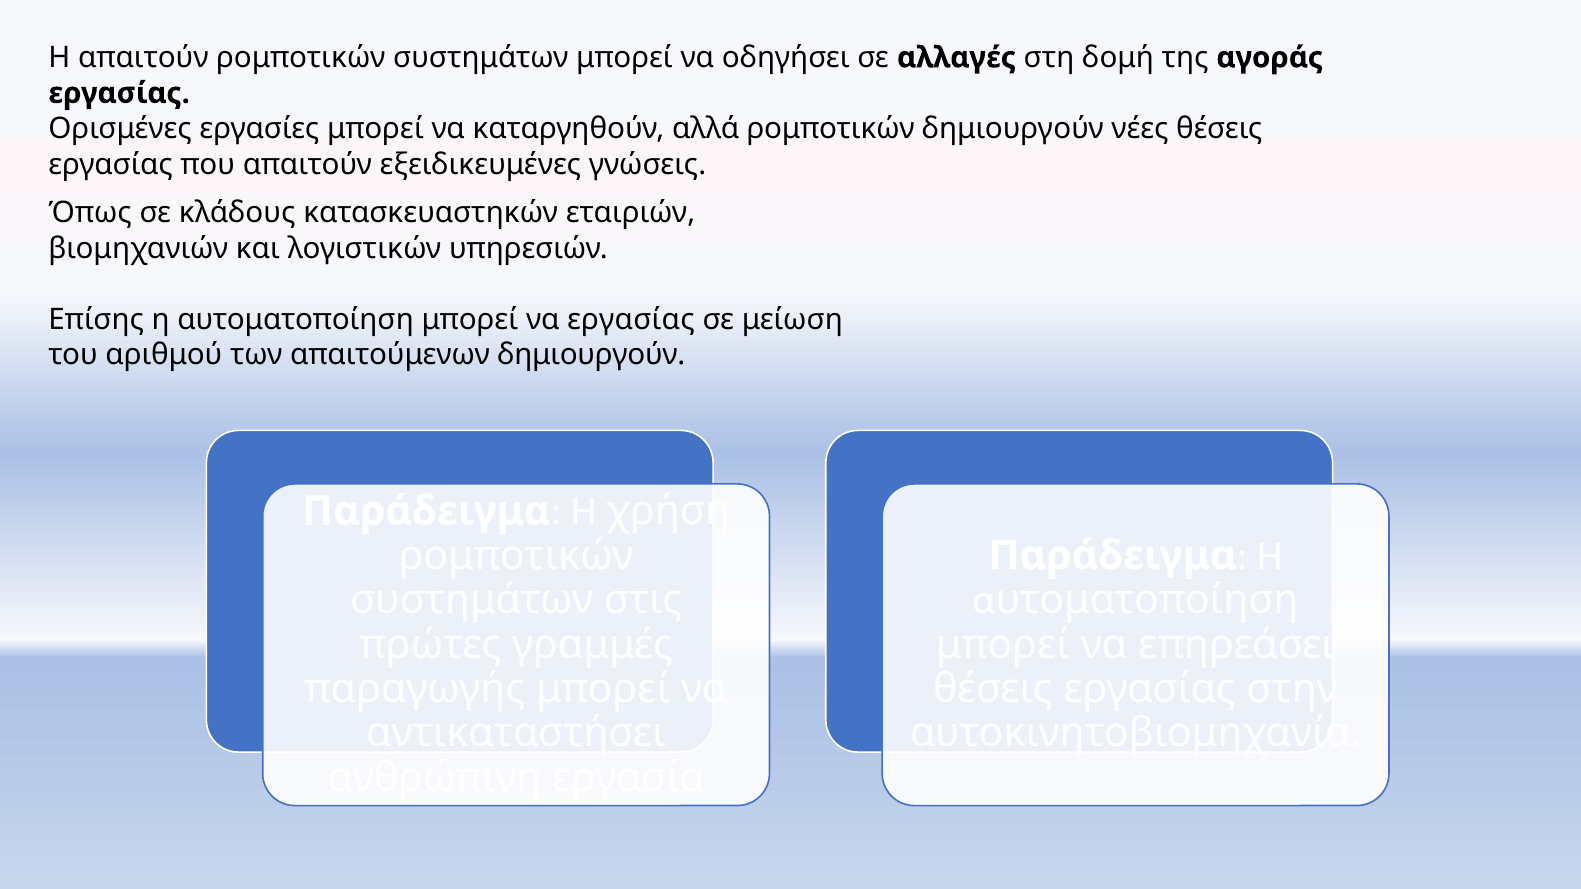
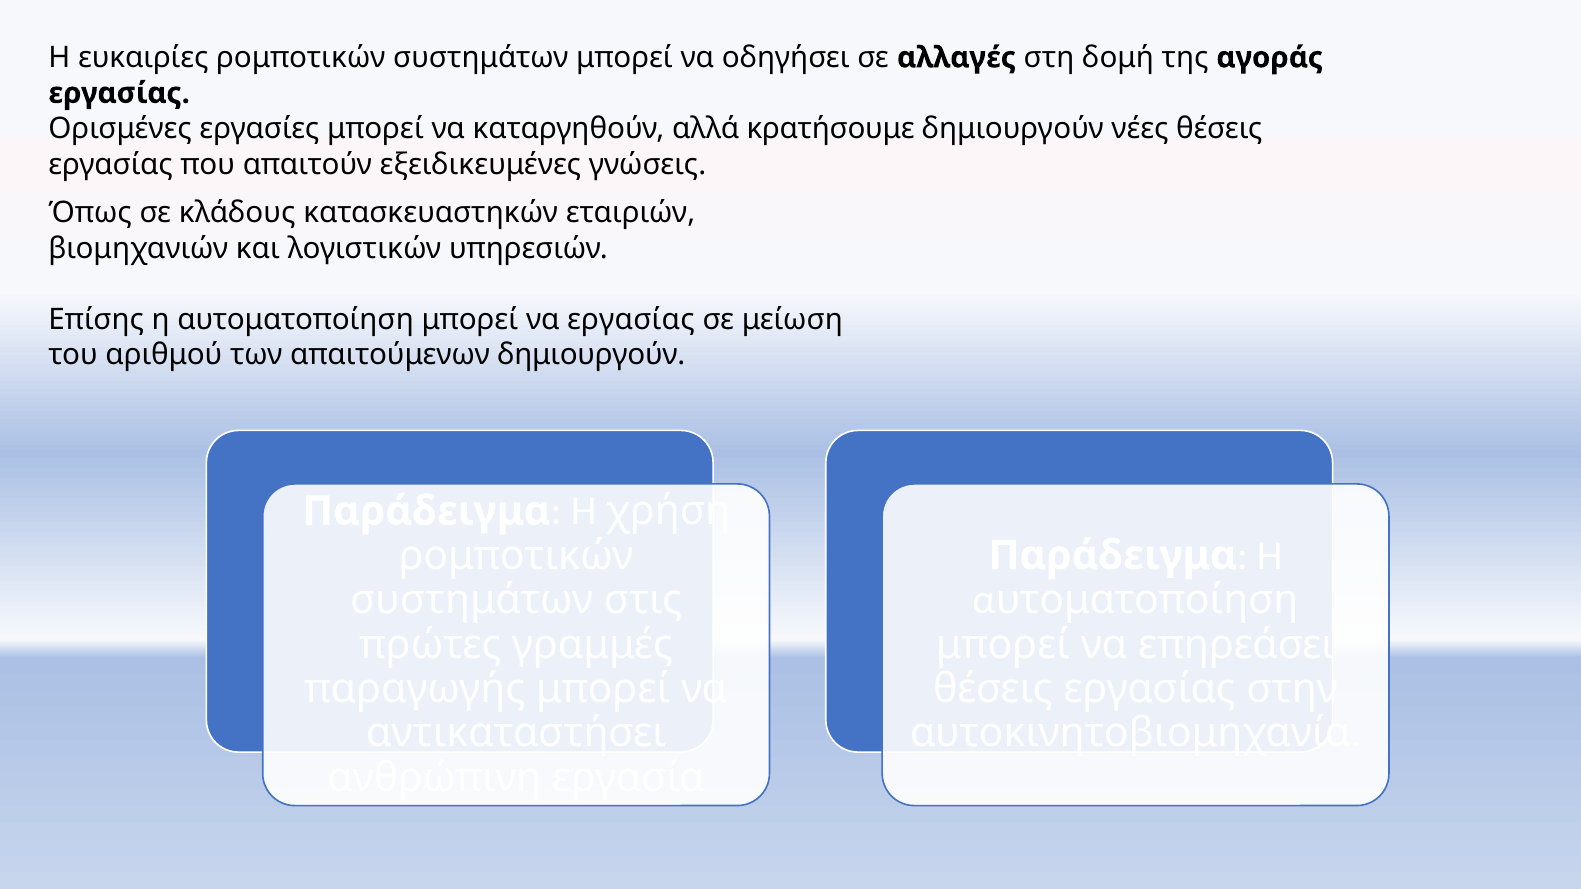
Η απαιτούν: απαιτούν -> ευκαιρίες (143, 58)
αλλά ρομποτικών: ρομποτικών -> κρατήσουμε (831, 129)
